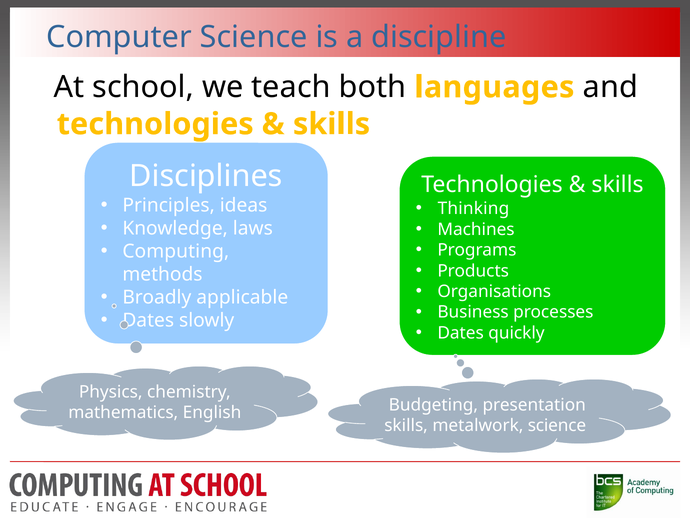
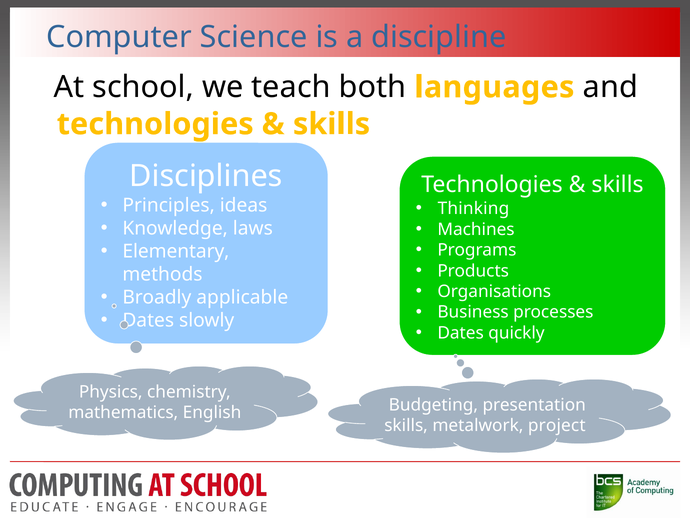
Computing: Computing -> Elementary (176, 251)
metalwork science: science -> project (557, 425)
